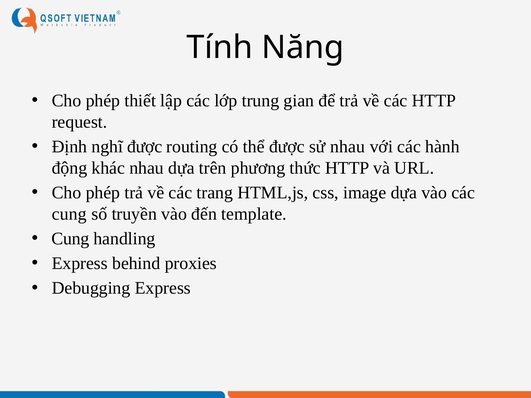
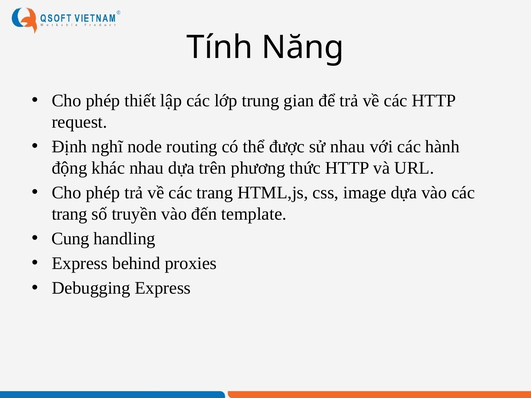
nghĩ được: được -> node (145, 147)
cung: cung -> trang (70, 214)
